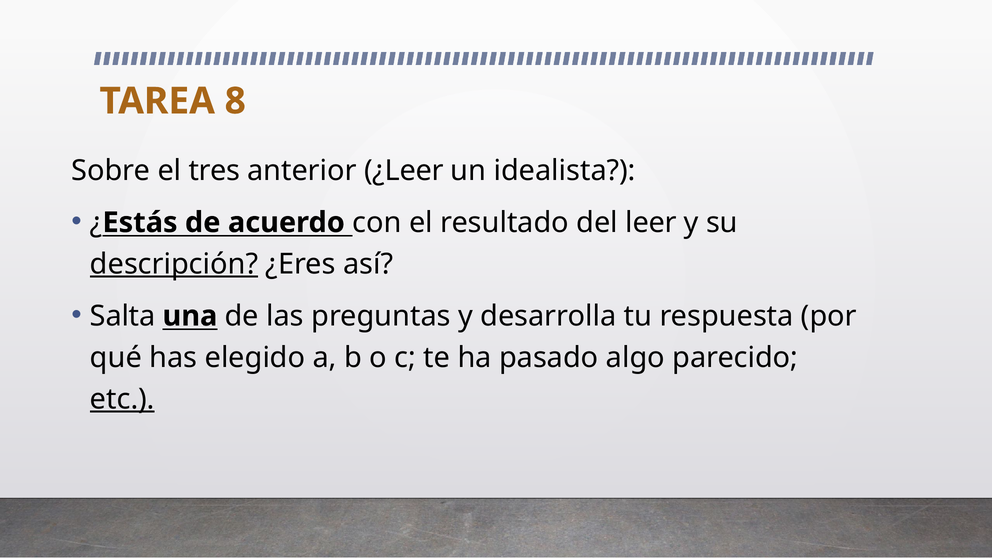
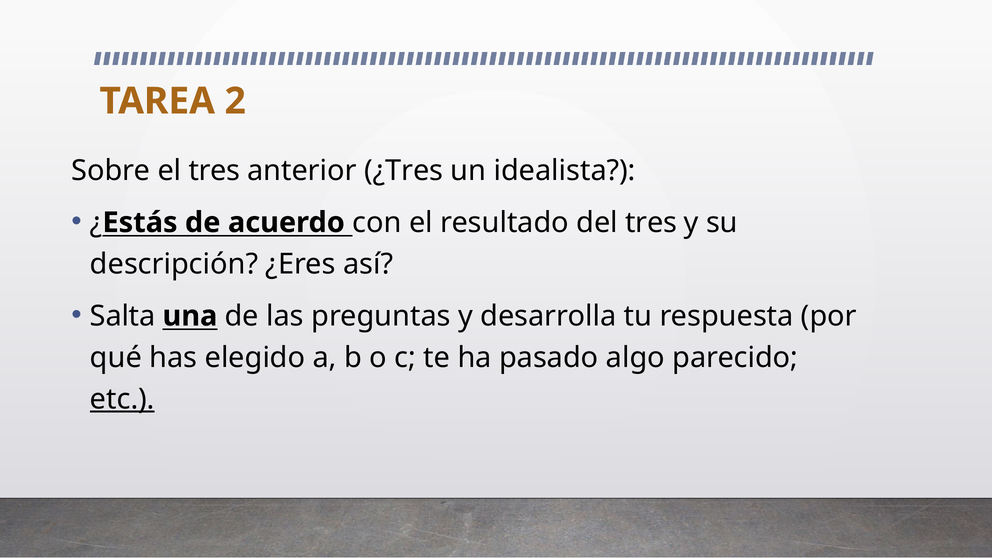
8: 8 -> 2 (235, 101)
¿Leer: ¿Leer -> ¿Tres (404, 171)
del leer: leer -> tres (651, 223)
descripción underline: present -> none (174, 264)
